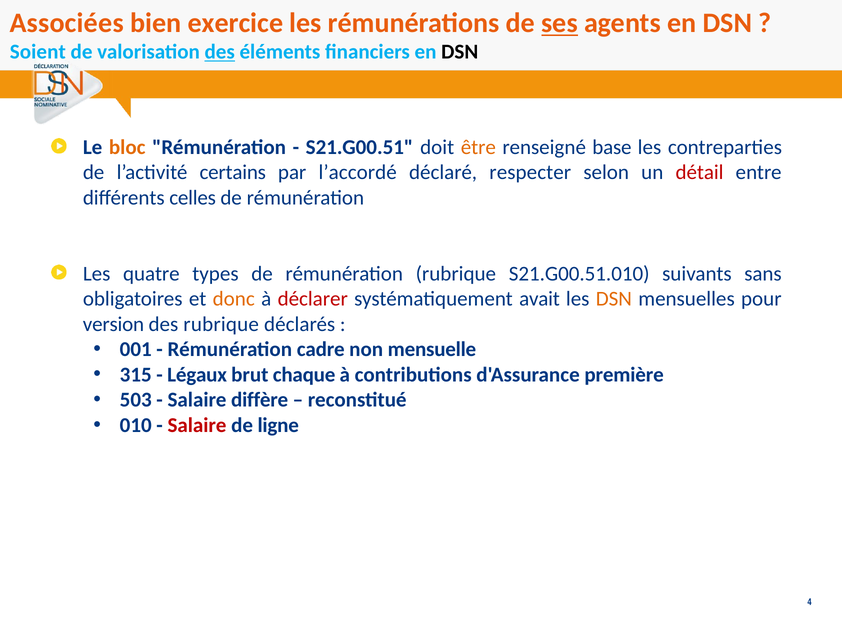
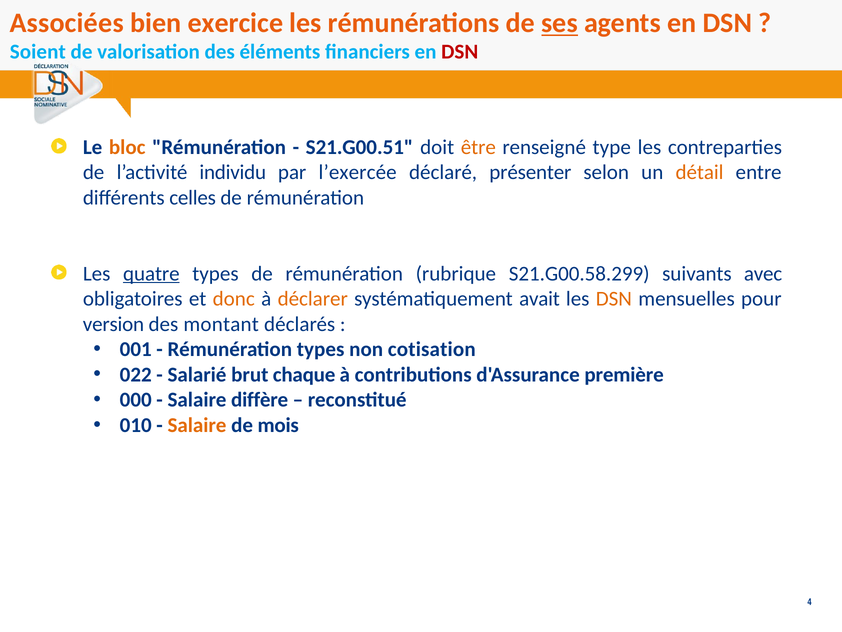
des underline: present -> none (220, 52)
DSN colour: black -> red (460, 52)
base: base -> type (612, 147)
certains: certains -> individu (233, 172)
l’accordé: l’accordé -> l’exercée (358, 172)
respecter: respecter -> présenter (530, 172)
détail colour: red -> orange (700, 172)
quatre underline: none -> present (151, 273)
S21.G00.51.010: S21.G00.51.010 -> S21.G00.58.299 (579, 273)
sans: sans -> avec (763, 273)
déclarer colour: red -> orange (313, 299)
des rubrique: rubrique -> montant (221, 324)
Rémunération cadre: cadre -> types (321, 349)
mensuelle: mensuelle -> cotisation (432, 349)
315: 315 -> 022 (136, 374)
Légaux: Légaux -> Salarié (197, 374)
503: 503 -> 000 (136, 400)
Salaire colour: red -> orange (197, 425)
ligne: ligne -> mois (278, 425)
